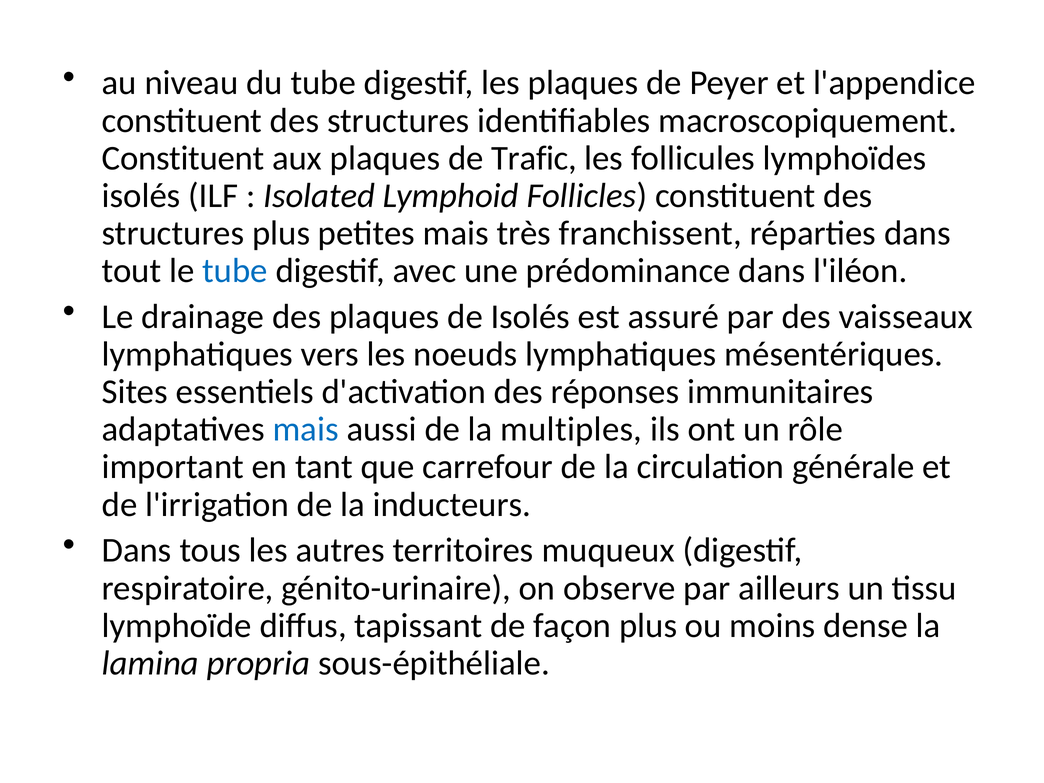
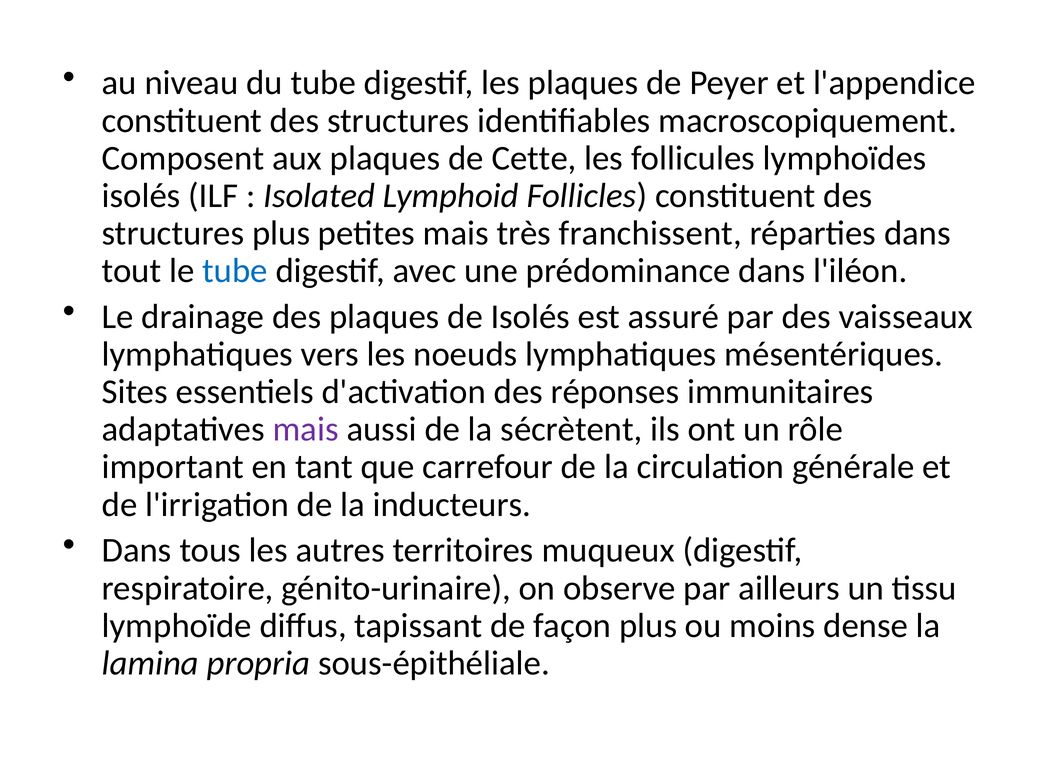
Constituent: Constituent -> Composent (183, 158)
Trafic: Trafic -> Cette (534, 158)
mais colour: blue -> purple (306, 429)
multiples: multiples -> sécrètent (571, 429)
